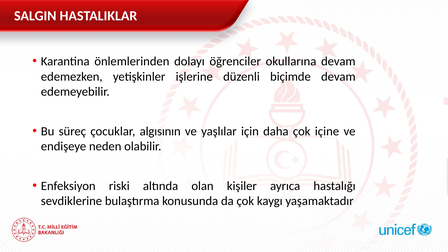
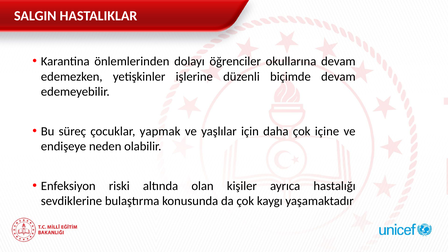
algısının: algısının -> yapmak (160, 131)
